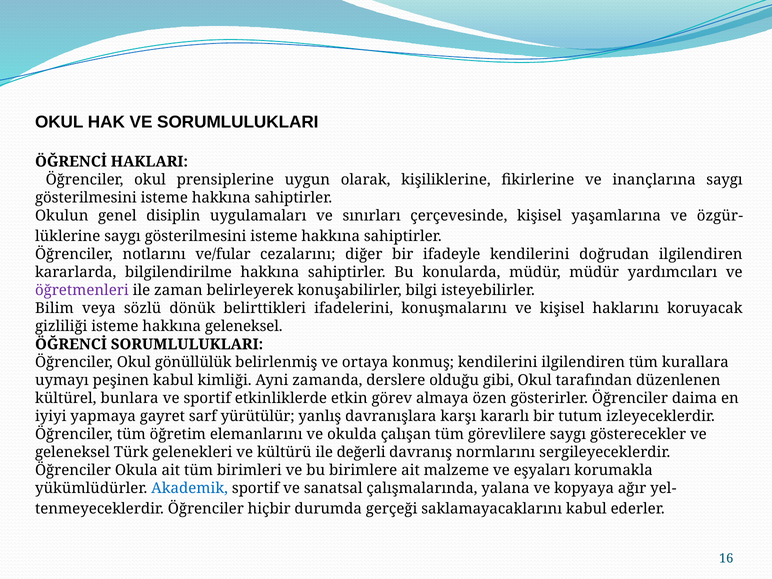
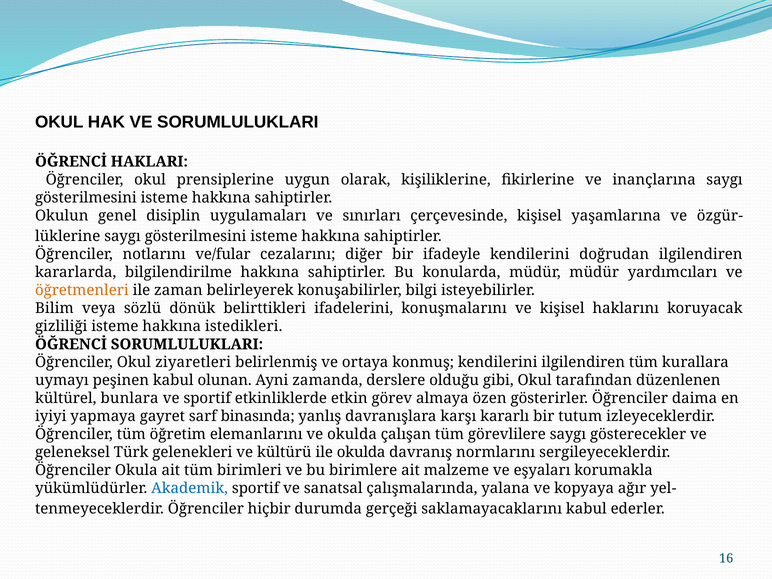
öğretmenleri colour: purple -> orange (82, 290)
hakkına geleneksel: geleneksel -> istedikleri (244, 326)
gönüllülük: gönüllülük -> ziyaretleri (193, 362)
kimliği: kimliği -> olunan (225, 380)
yürütülür: yürütülür -> binasında (258, 416)
değerli: değerli -> okulda (361, 452)
